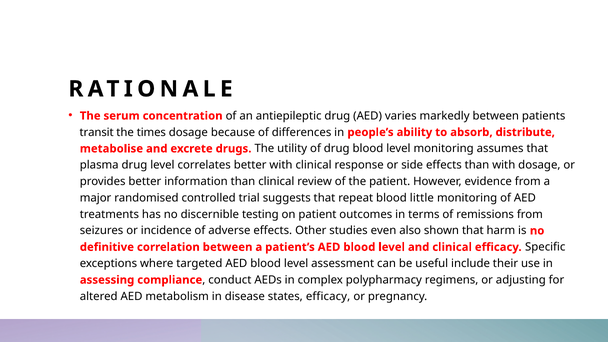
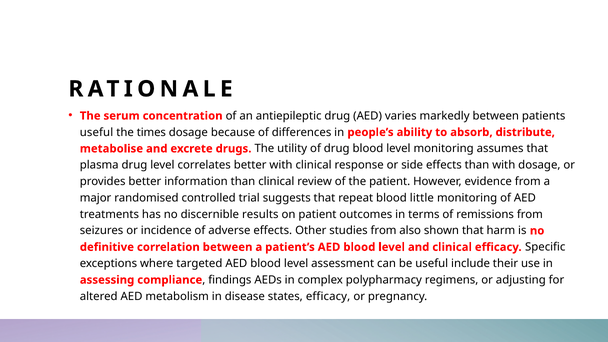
transit: transit -> useful (97, 132)
testing: testing -> results (260, 214)
studies even: even -> from (384, 231)
conduct: conduct -> findings (230, 280)
